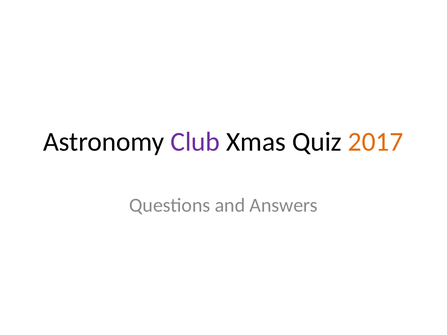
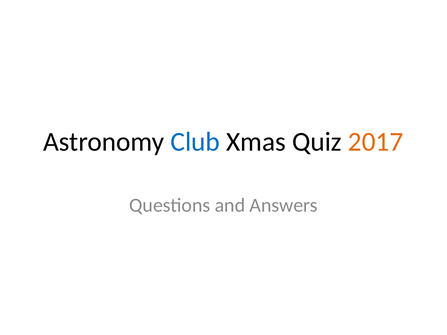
Club colour: purple -> blue (195, 142)
